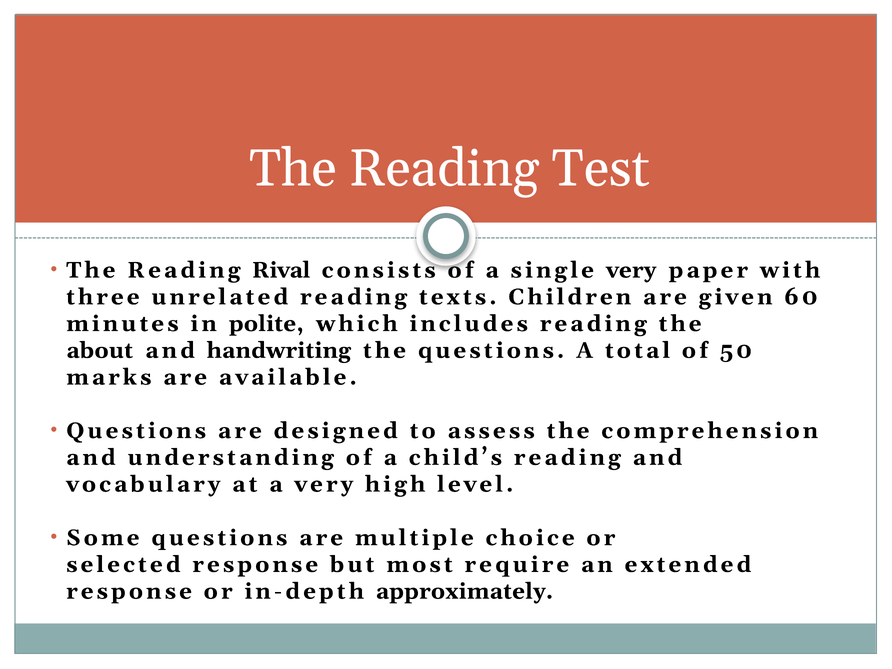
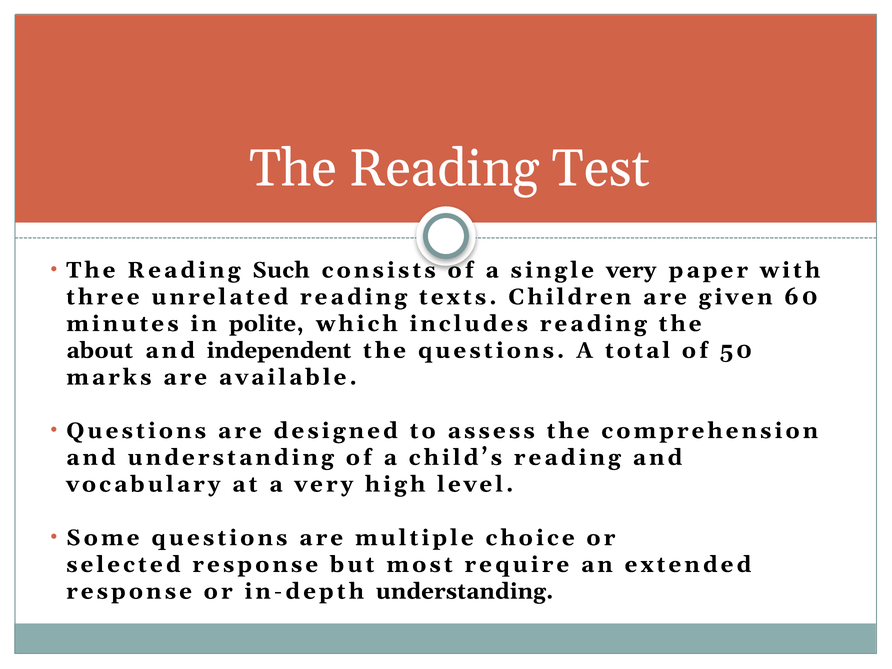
Rival: Rival -> Such (281, 270)
handwriting: handwriting -> independent (279, 350)
in-depth approximately: approximately -> understanding (465, 591)
